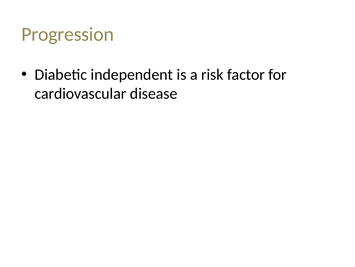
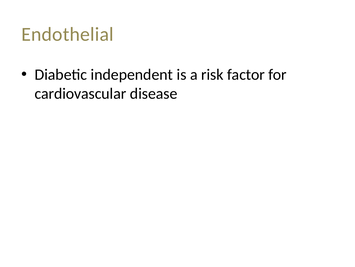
Progression: Progression -> Endothelial (67, 34)
